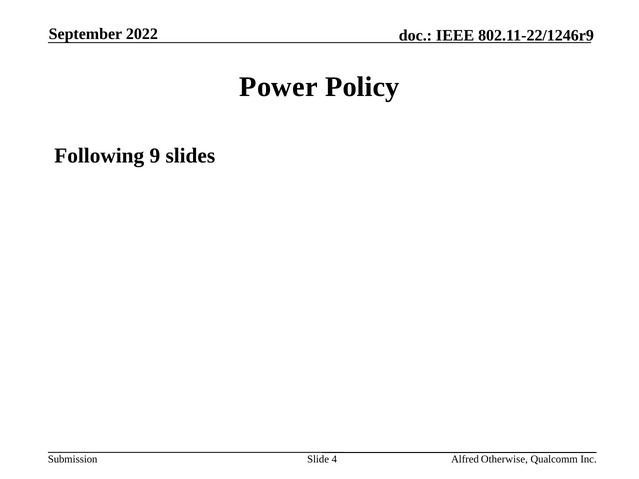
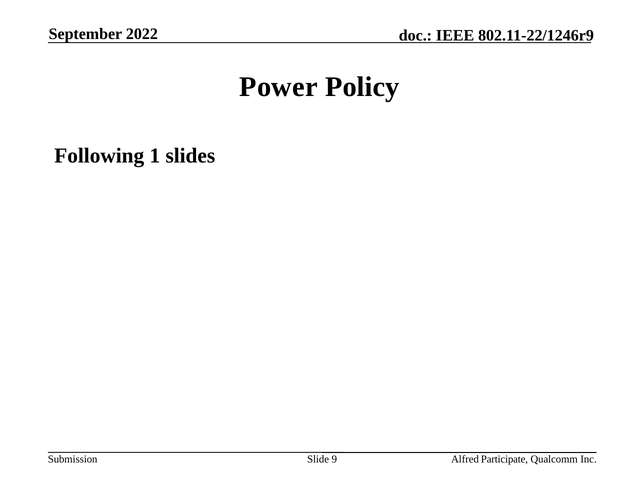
9: 9 -> 1 (155, 156)
4: 4 -> 9 (334, 460)
Otherwise: Otherwise -> Participate (504, 460)
